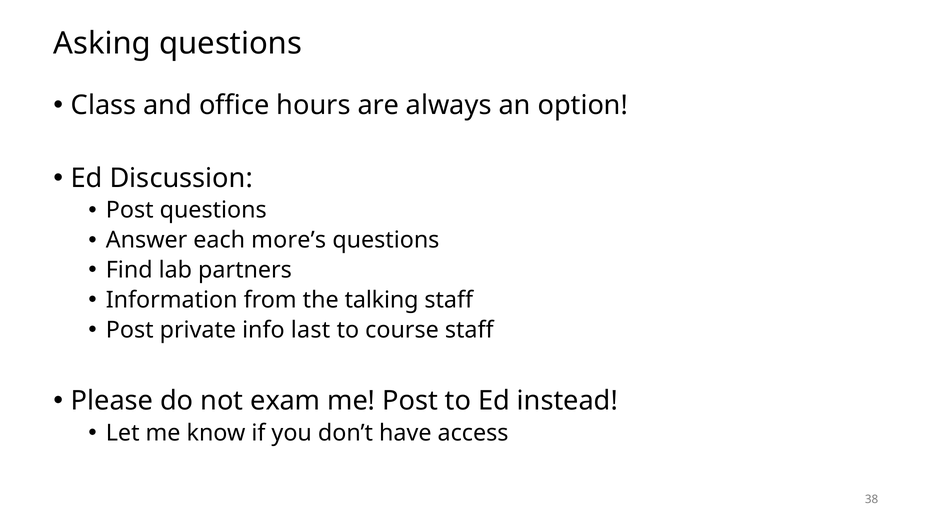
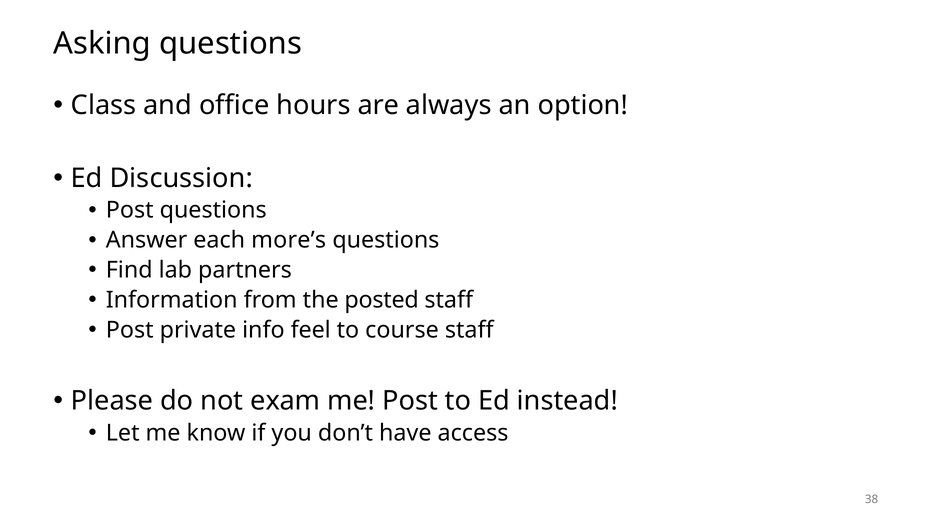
talking: talking -> posted (382, 300)
last: last -> feel (311, 330)
